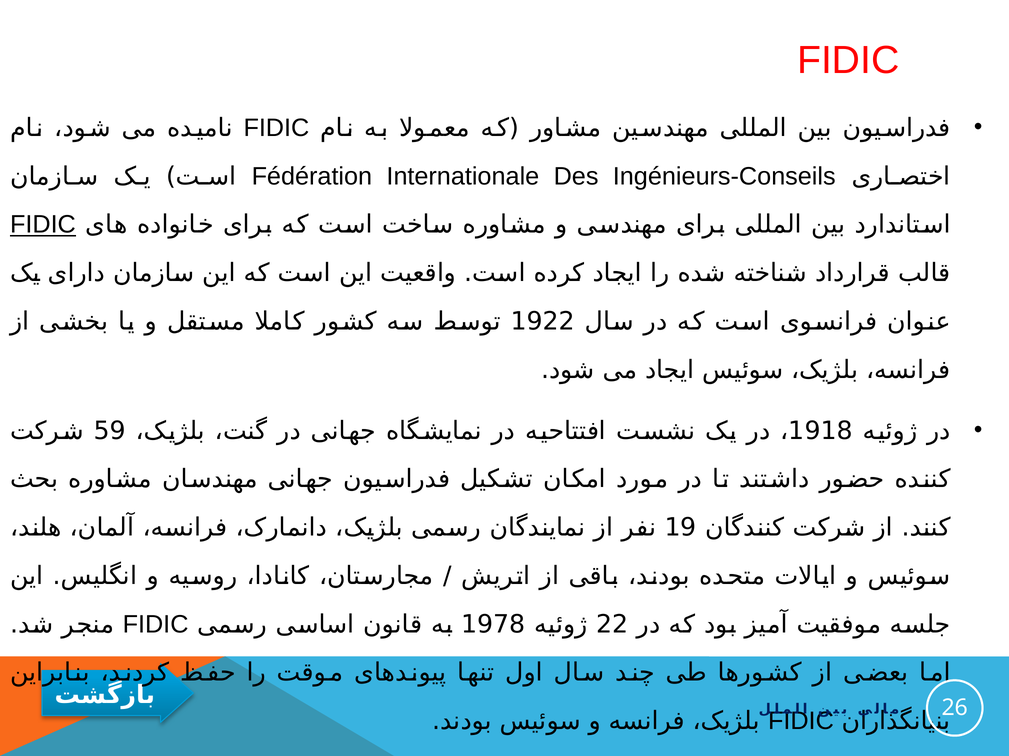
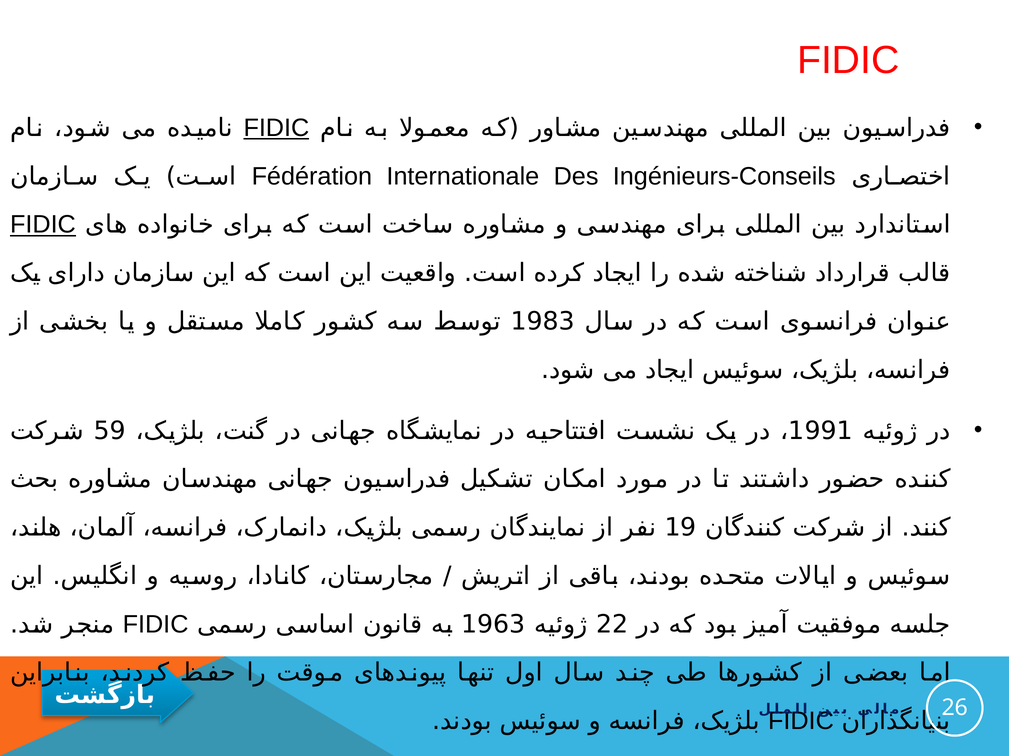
FIDIC underline: none -> present (276, 128)
1922: 1922 -> 1983 (543, 322)
1918: 1918 -> 1991 (821, 431)
1978: 1978 -> 1963 (493, 625)
